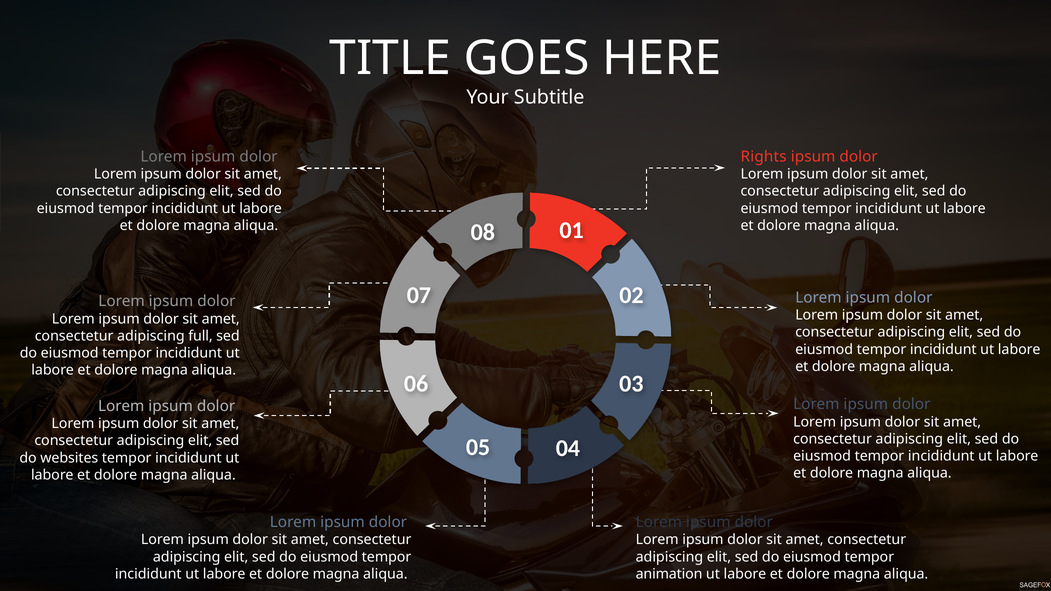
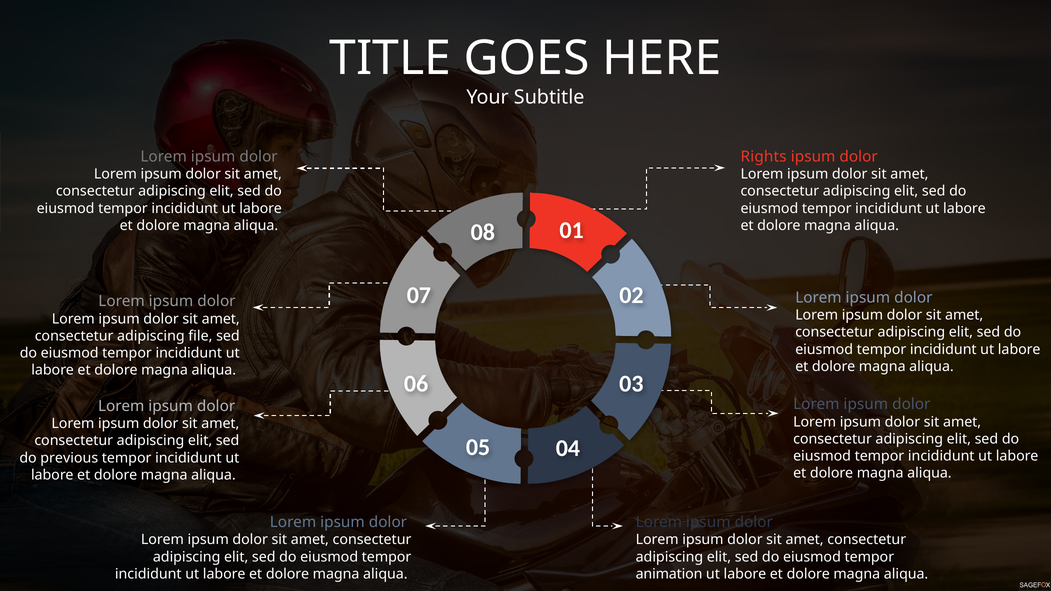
full: full -> file (200, 336)
websites: websites -> previous (69, 458)
